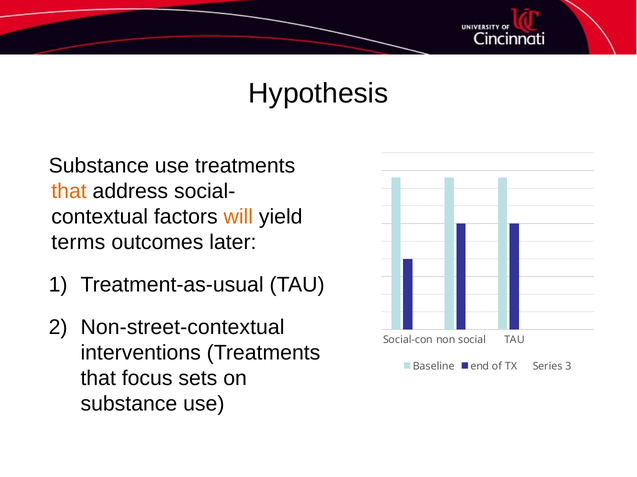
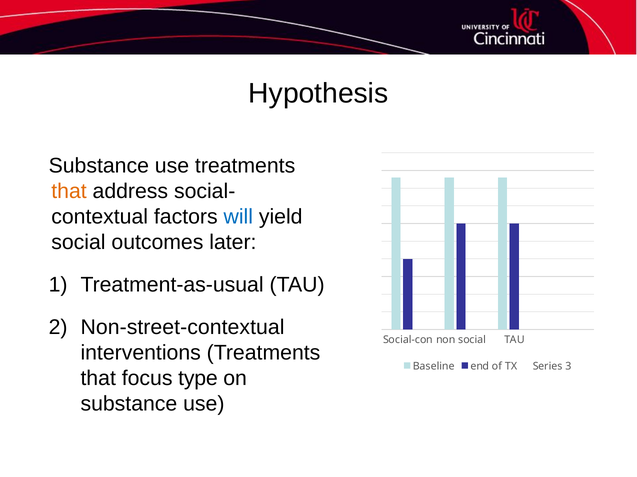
will colour: orange -> blue (238, 217)
terms: terms -> social (78, 242)
sets: sets -> type (198, 379)
